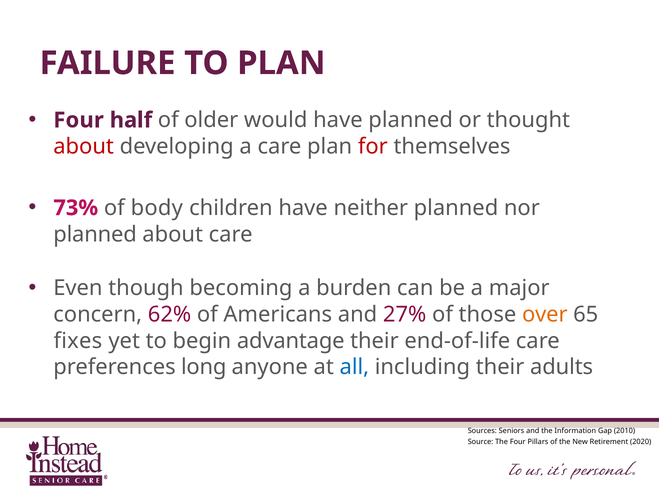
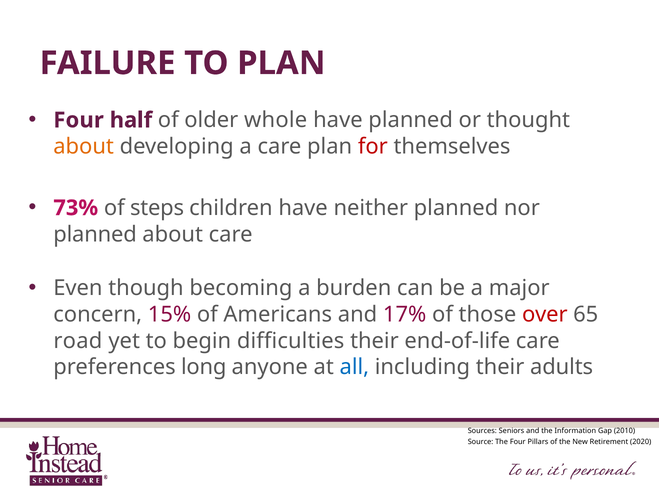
would: would -> whole (276, 120)
about colour: red -> orange (84, 147)
body: body -> steps (157, 208)
62%: 62% -> 15% (170, 315)
27%: 27% -> 17% (405, 315)
over colour: orange -> red (545, 315)
fixes: fixes -> road (78, 341)
advantage: advantage -> difficulties (291, 341)
